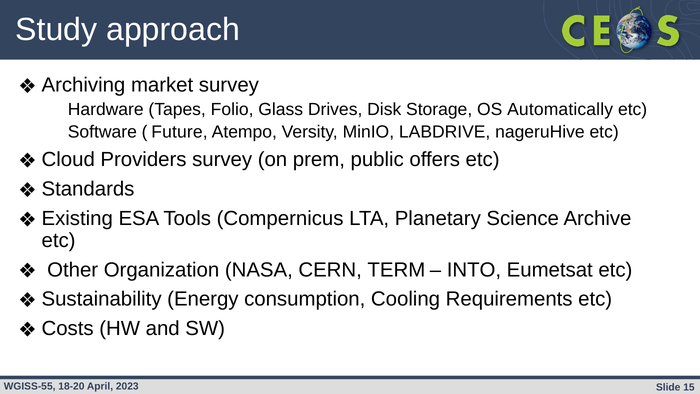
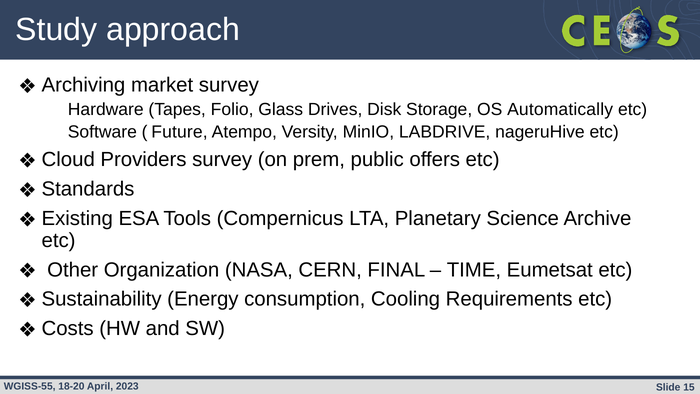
TERM: TERM -> FINAL (396, 270)
INTO: INTO -> TIME (474, 270)
